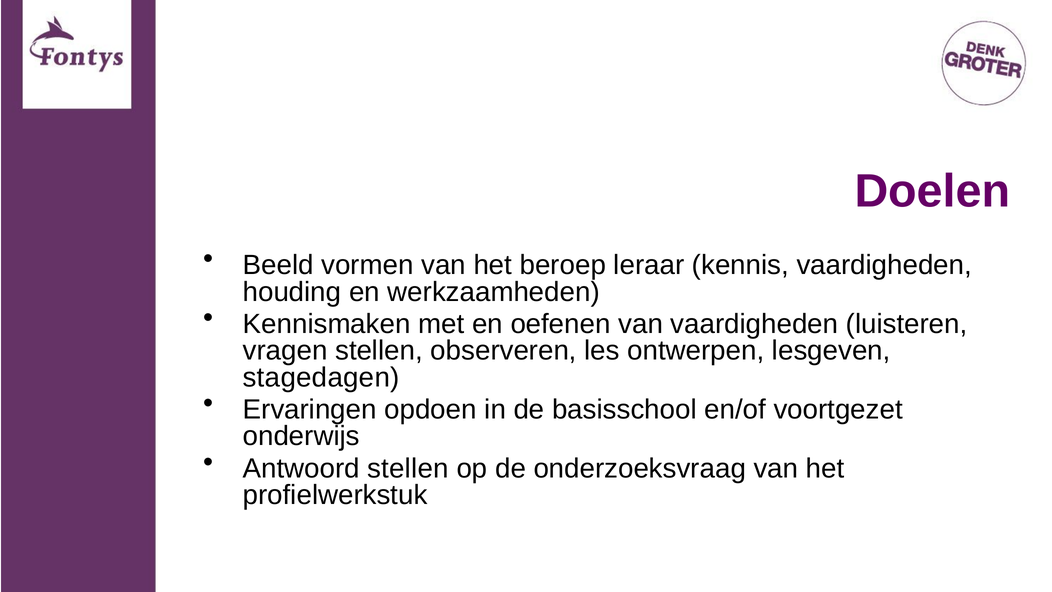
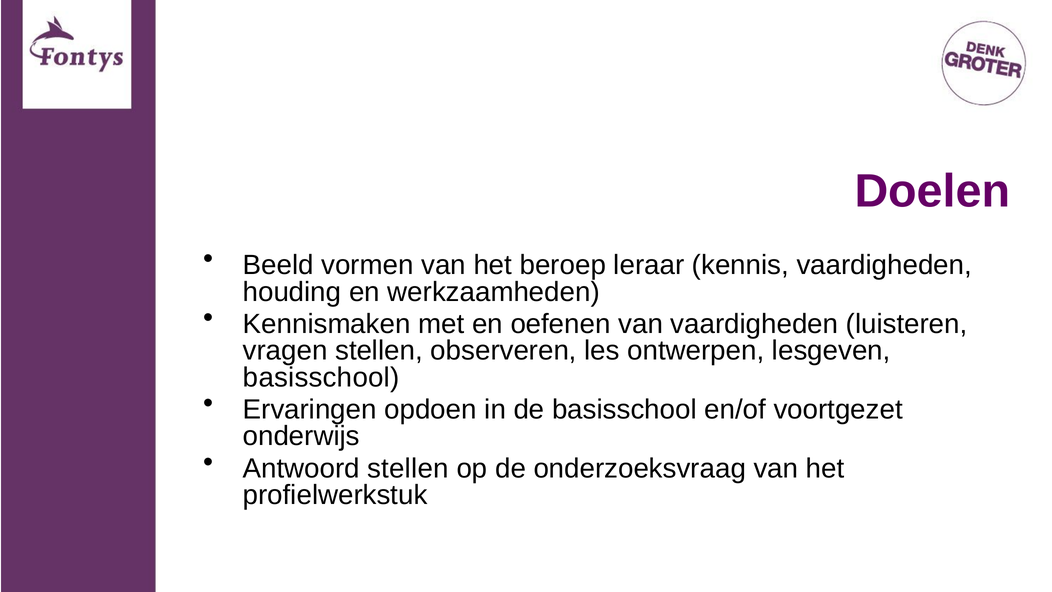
stagedagen: stagedagen -> basisschool (321, 377)
